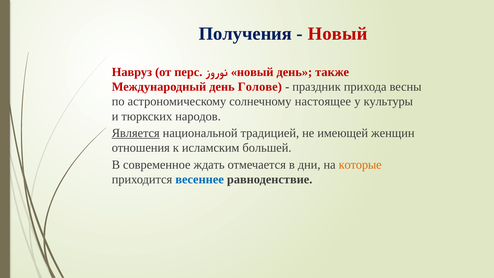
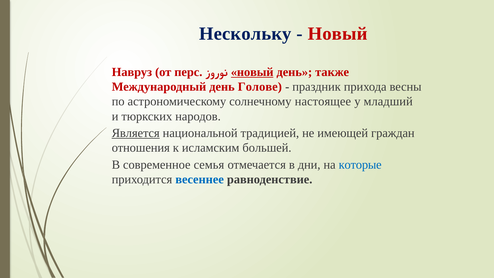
Получения: Получения -> Нескольку (245, 34)
новый underline: none -> present (252, 72)
культуры: культуры -> младший (388, 102)
женщин: женщин -> граждан (393, 133)
ждать: ждать -> семья (209, 165)
которые colour: orange -> blue (360, 165)
